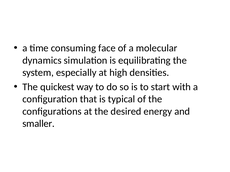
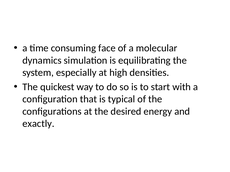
smaller: smaller -> exactly (38, 124)
